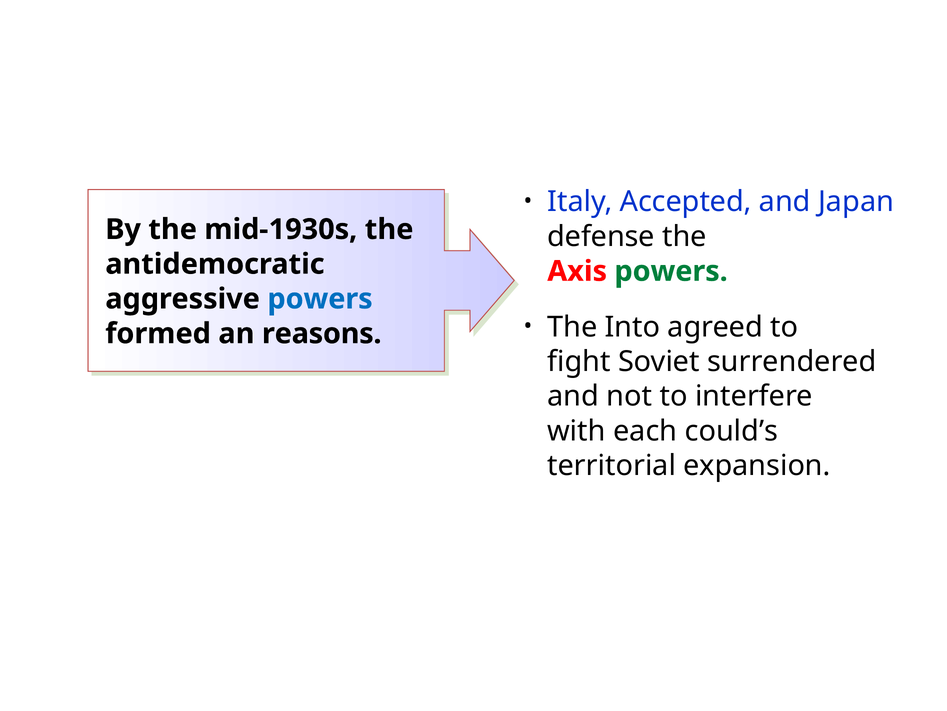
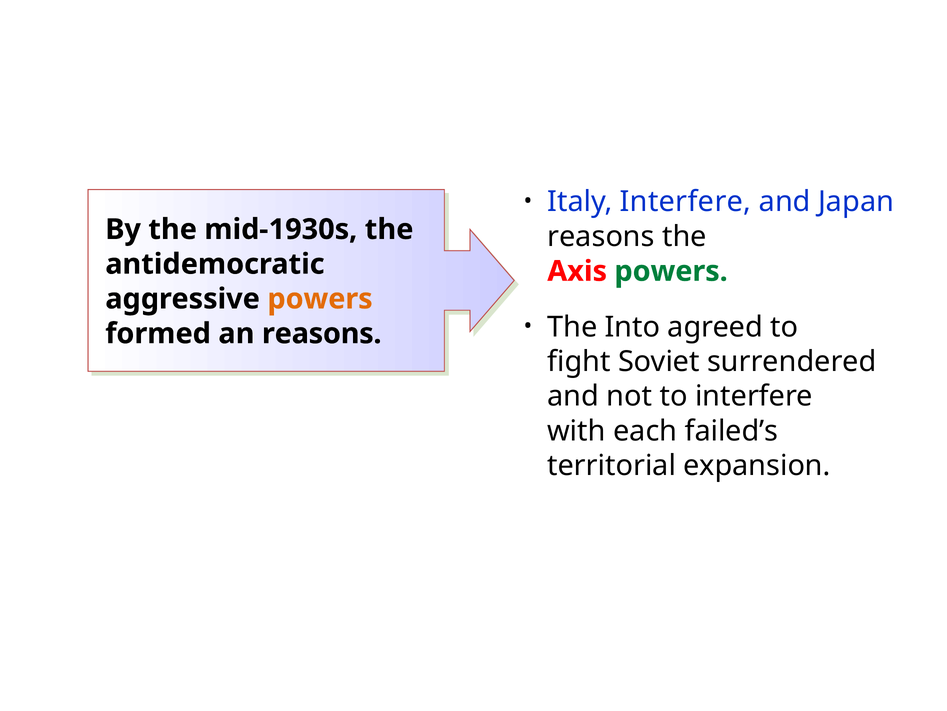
Italy Accepted: Accepted -> Interfere (685, 202)
defense: defense -> reasons (601, 236)
powers colour: blue -> orange (320, 299)
could’s: could’s -> failed’s (731, 431)
